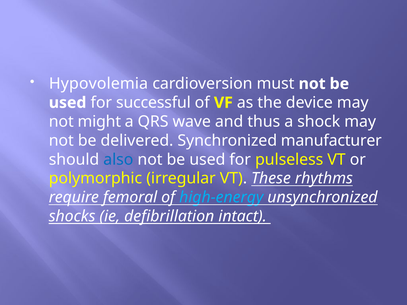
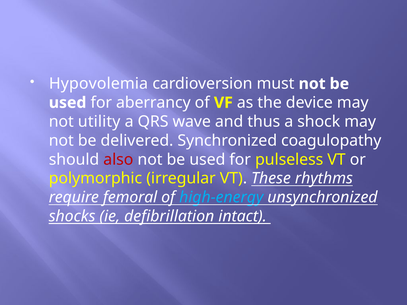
successful: successful -> aberrancy (153, 103)
might: might -> utility (99, 122)
manufacturer: manufacturer -> coagulopathy (331, 141)
also colour: blue -> red (118, 160)
